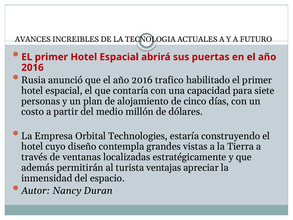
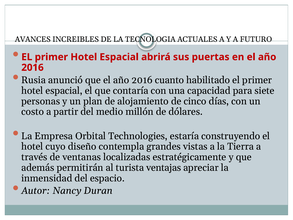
trafico: trafico -> cuanto (169, 80)
